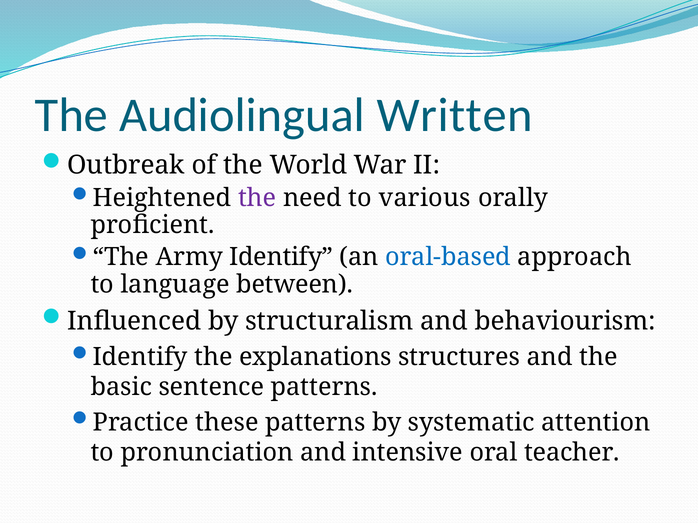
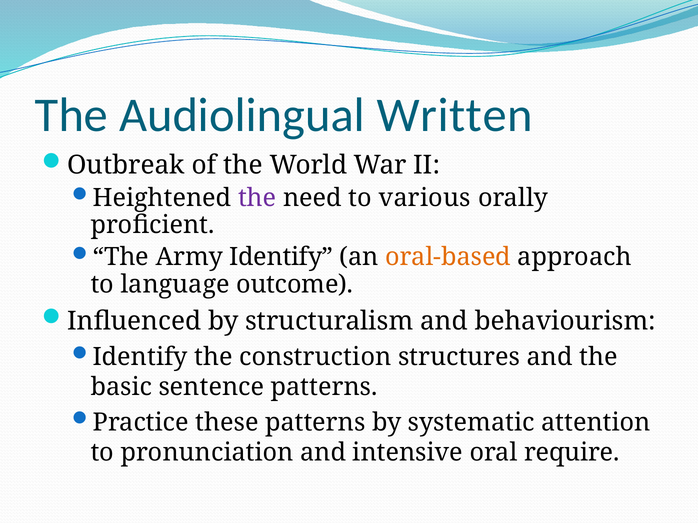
oral-based colour: blue -> orange (448, 257)
between: between -> outcome (295, 285)
explanations: explanations -> construction (315, 357)
teacher: teacher -> require (572, 453)
